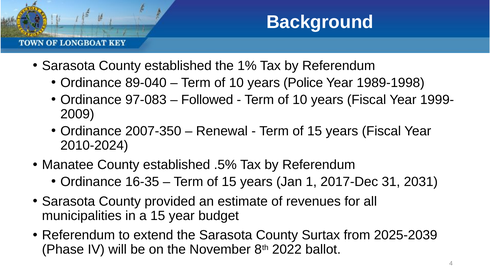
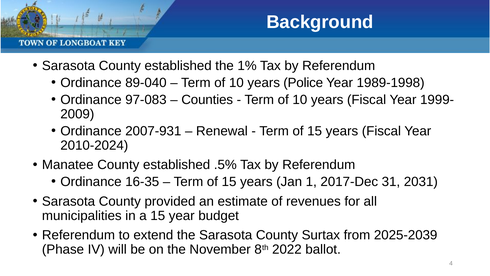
Followed: Followed -> Counties (207, 100)
2007-350: 2007-350 -> 2007-931 (153, 131)
